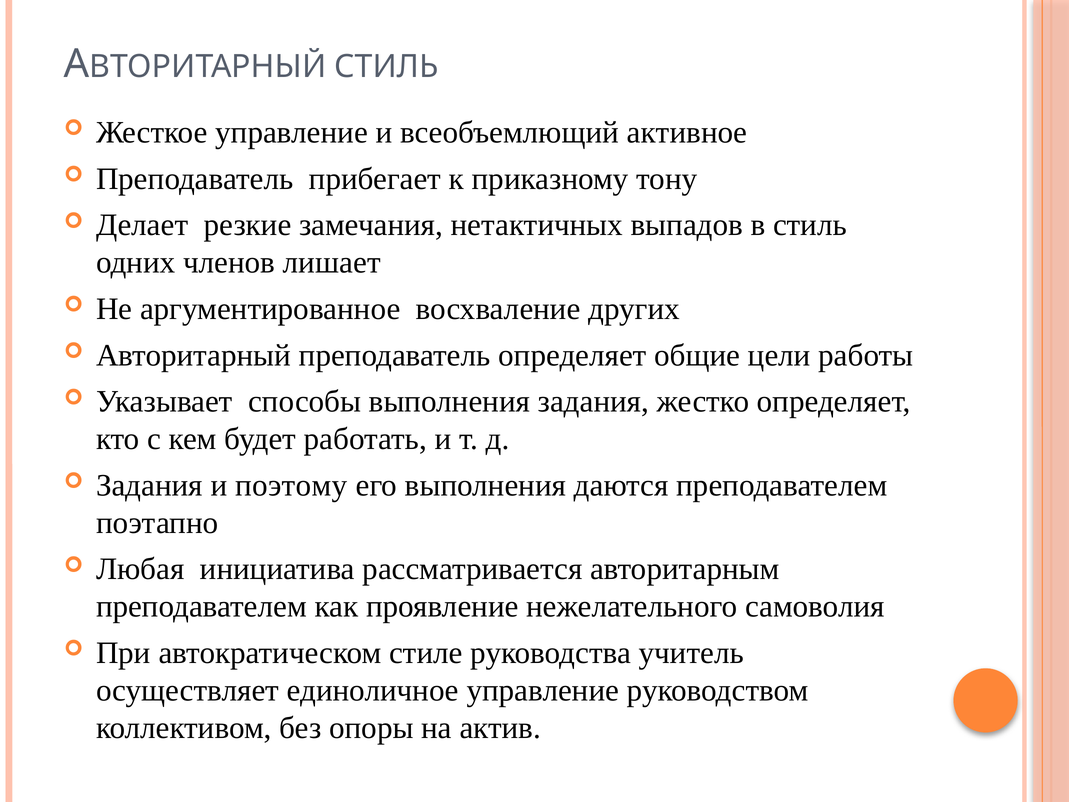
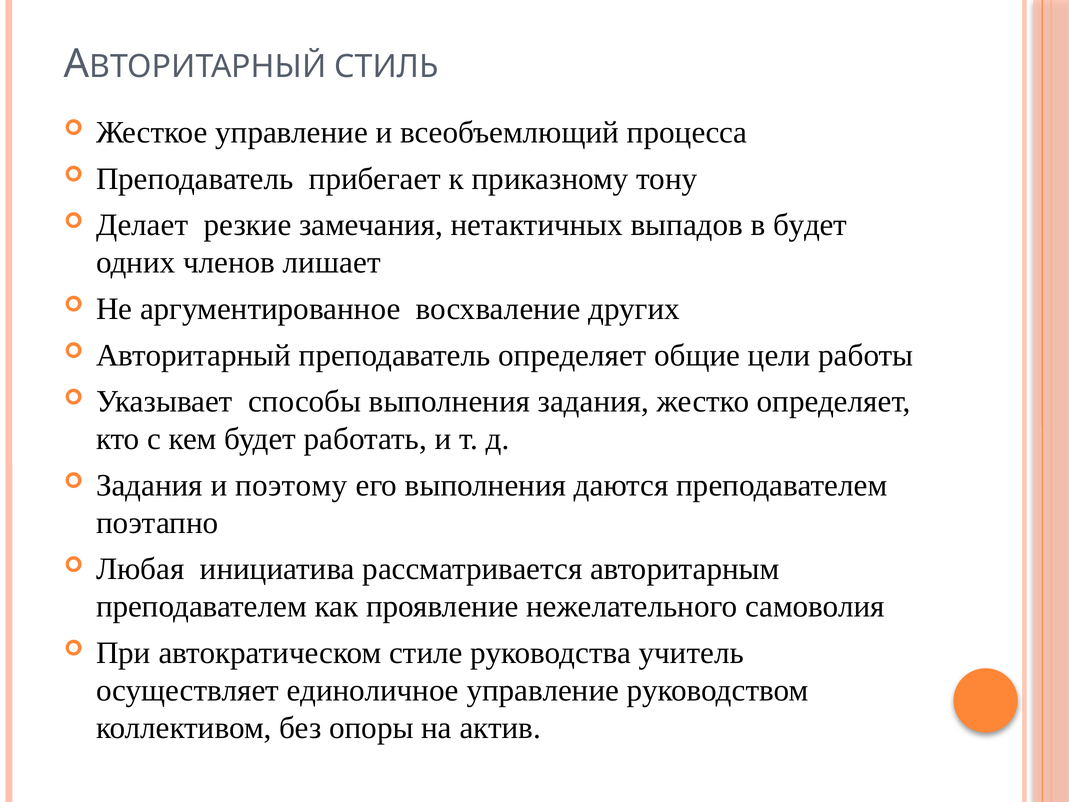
активное: активное -> процесса (687, 132)
в стиль: стиль -> будет (810, 225)
